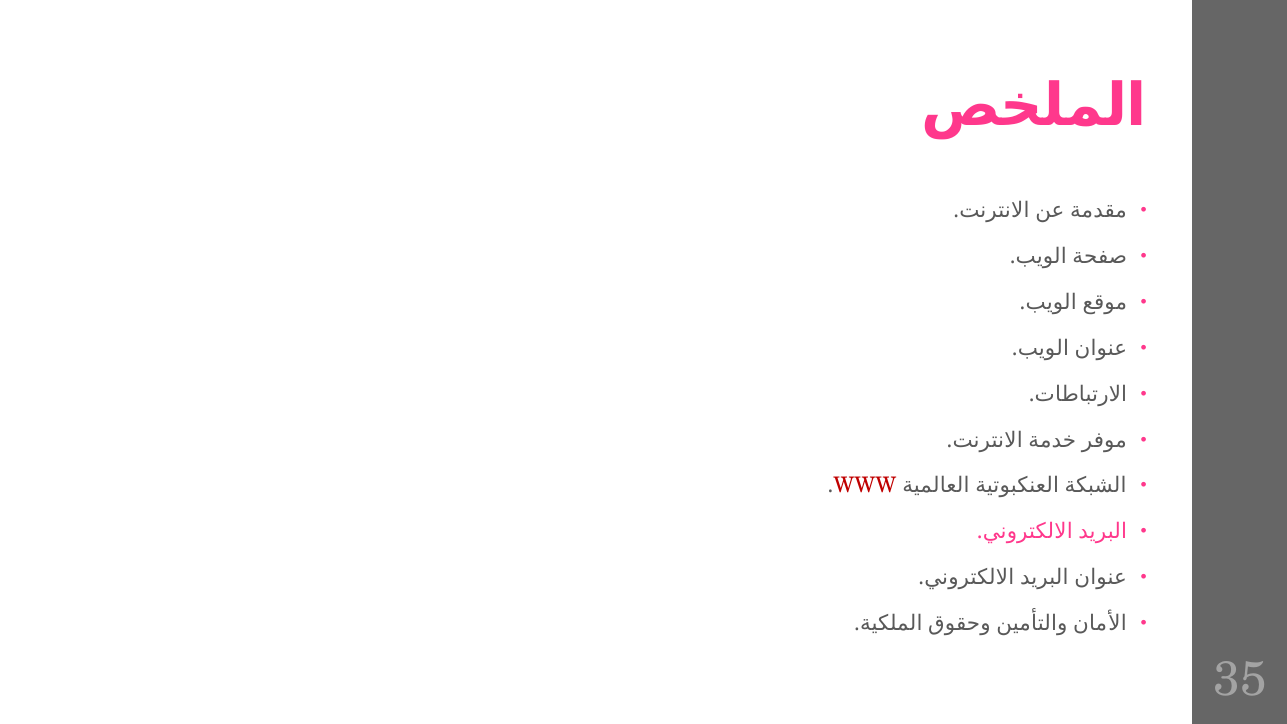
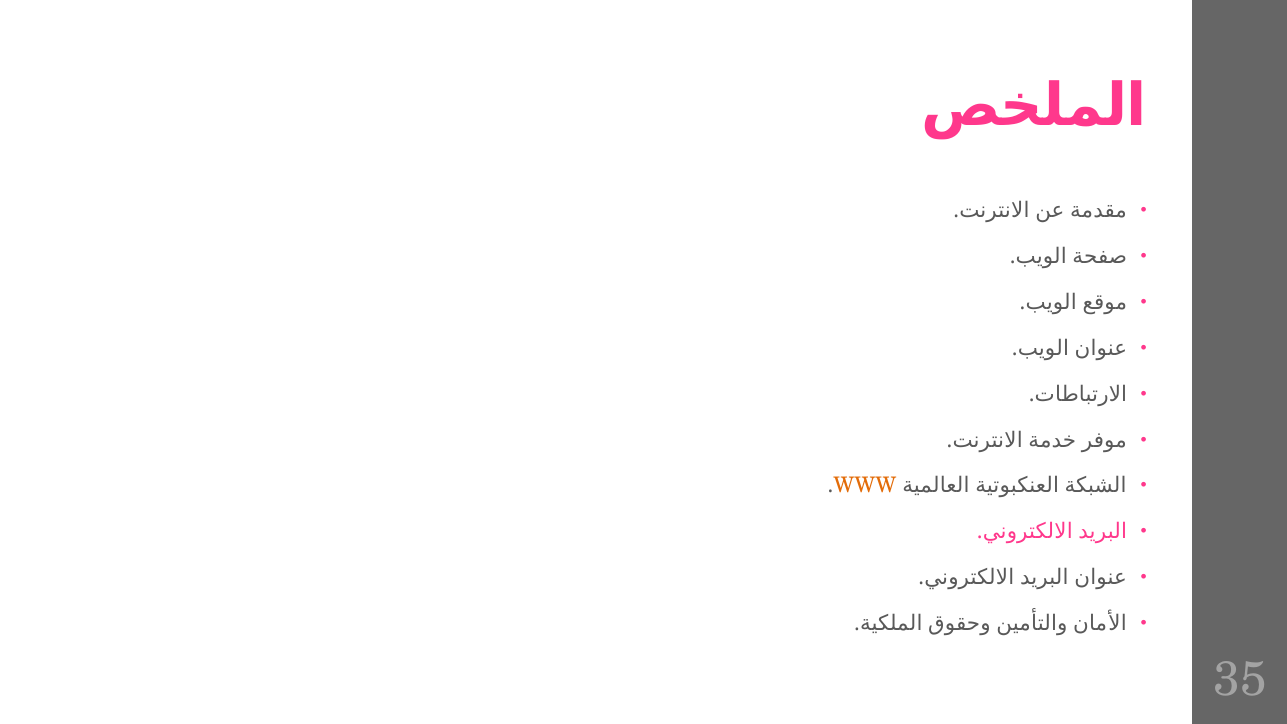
WWW colour: red -> orange (865, 486)
